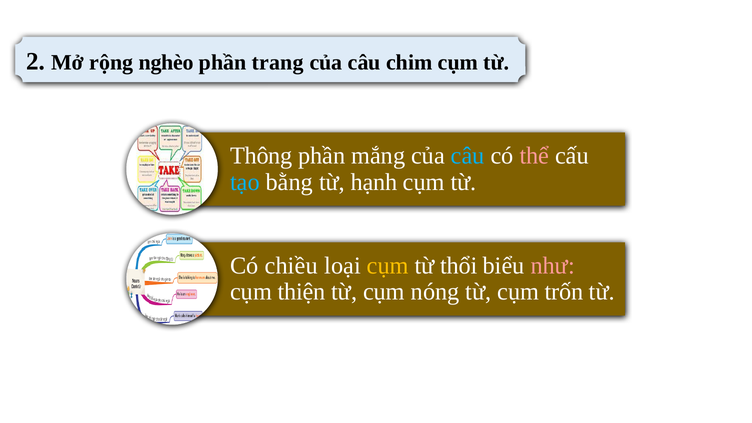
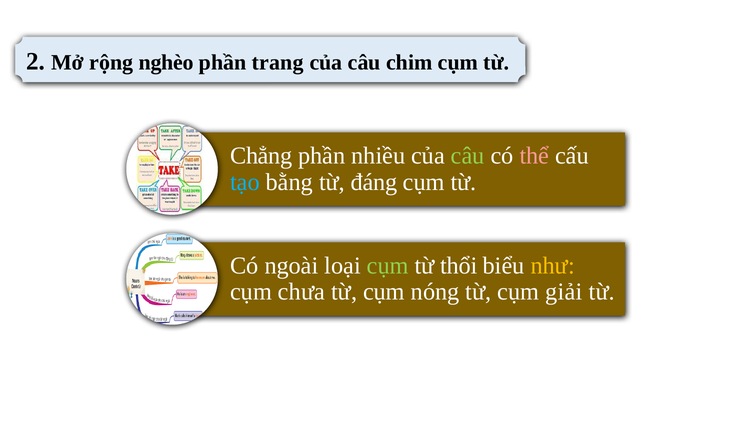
Thông: Thông -> Chẳng (261, 156)
mắng: mắng -> nhiều (378, 156)
câu colour: light blue -> light green (468, 156)
hạnh: hạnh -> đáng (374, 182)
chiều: chiều -> ngoài (291, 266)
cụm colour: yellow -> light green (388, 266)
như colour: pink -> yellow (553, 266)
thiện: thiện -> chưa (302, 292)
trốn: trốn -> giải (564, 292)
